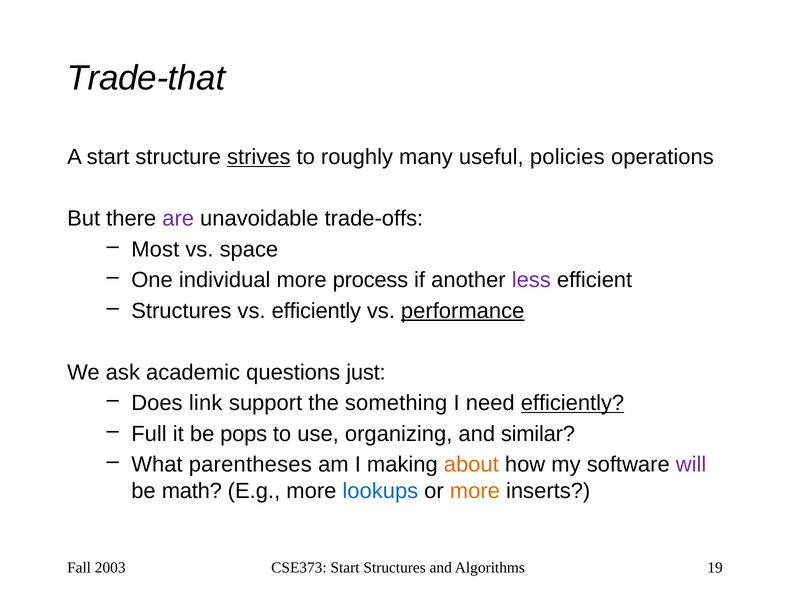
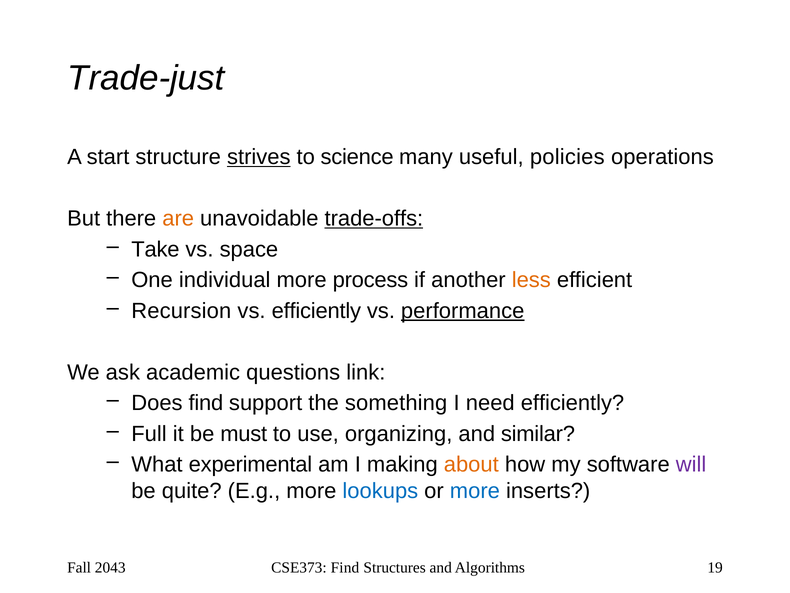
Trade-that: Trade-that -> Trade-just (146, 78)
roughly: roughly -> science (357, 157)
are colour: purple -> orange (178, 218)
trade-offs underline: none -> present (374, 218)
Most: Most -> Take (155, 249)
less colour: purple -> orange (531, 280)
Structures: Structures -> Recursion (181, 311)
just: just -> link (366, 372)
Does link: link -> find (206, 403)
efficiently underline: present -> none (572, 403)
pops: pops -> must (244, 433)
parentheses: parentheses -> experimental (250, 464)
math: math -> quite (192, 491)
more colour: orange -> blue (475, 491)
2003: 2003 -> 2043 (110, 567)
CSE373 Start: Start -> Find (345, 567)
